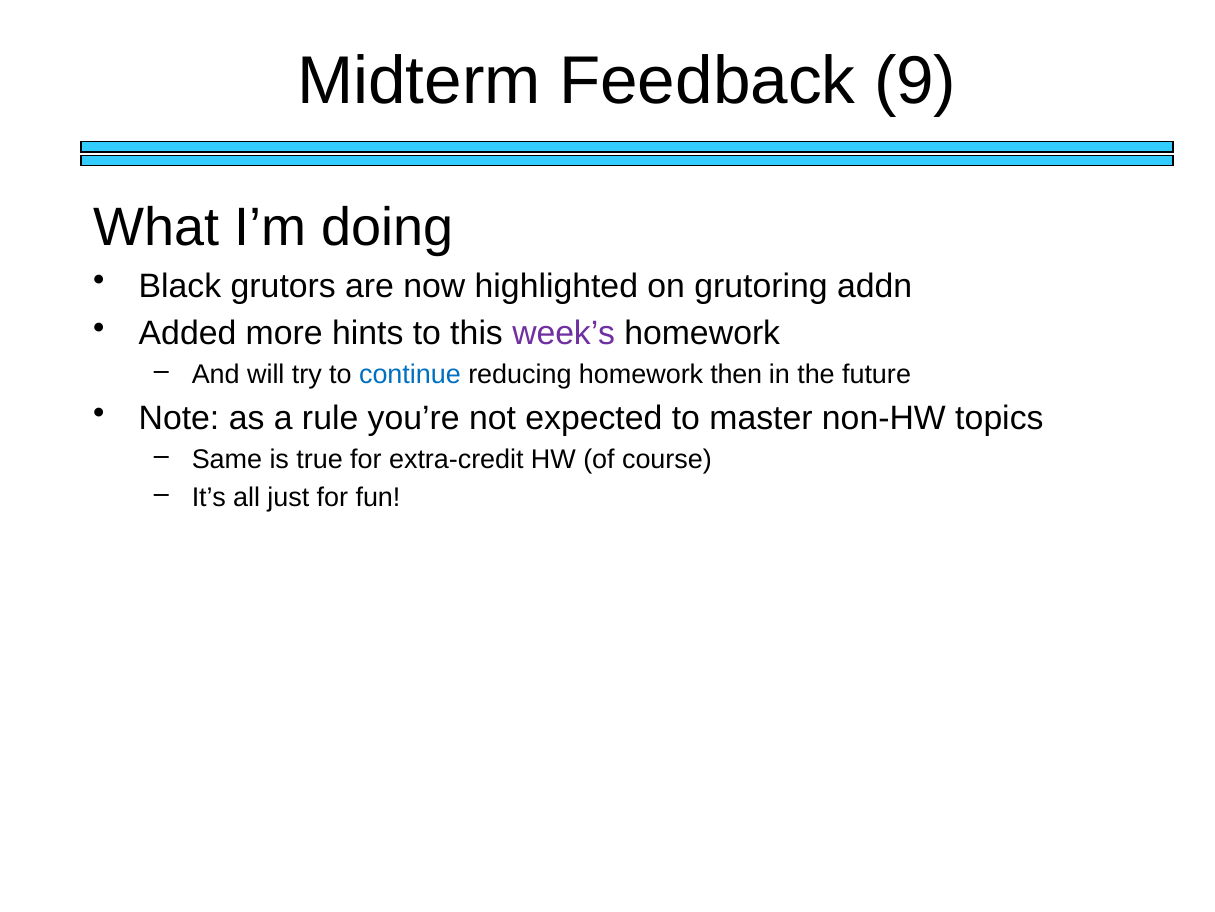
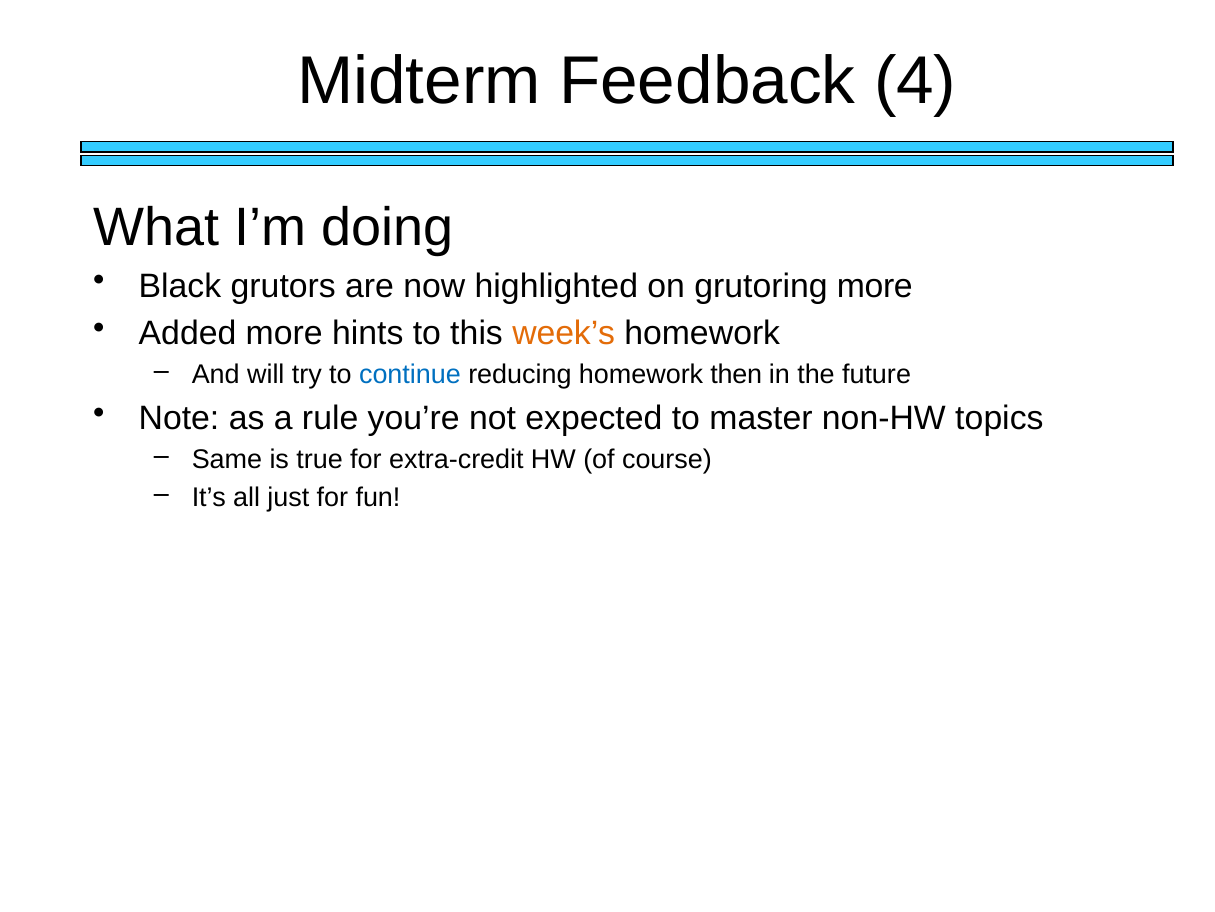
9: 9 -> 4 (915, 82)
grutoring addn: addn -> more (875, 286)
week’s colour: purple -> orange (564, 333)
